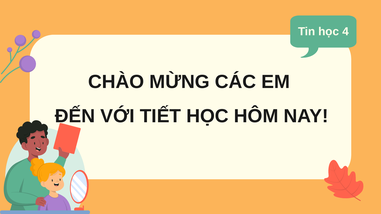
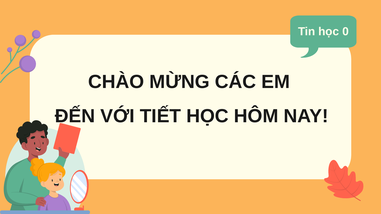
4: 4 -> 0 (346, 32)
